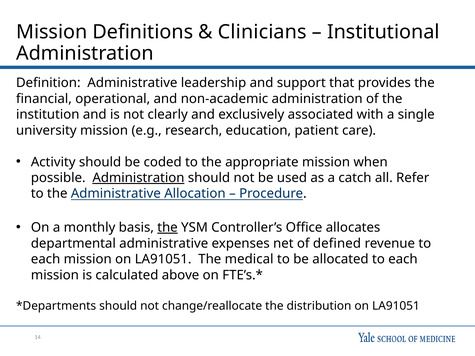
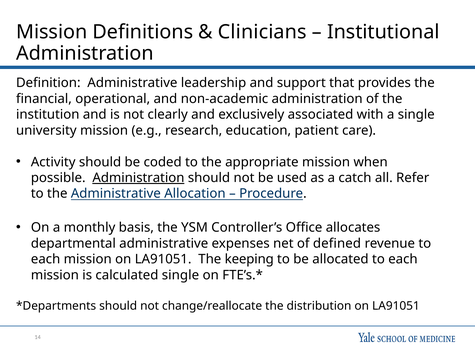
the underline: present -> none (168, 228)
medical: medical -> keeping (249, 259)
calculated above: above -> single (180, 275)
